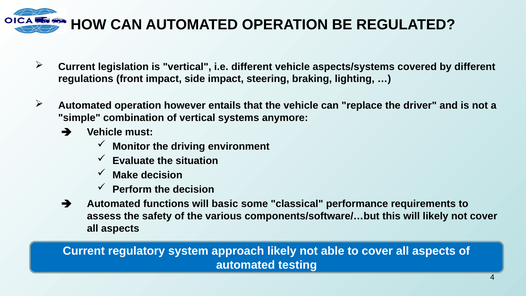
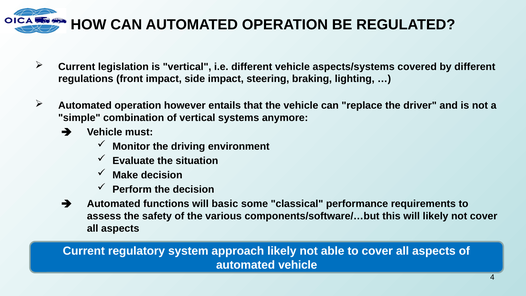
automated testing: testing -> vehicle (298, 265)
